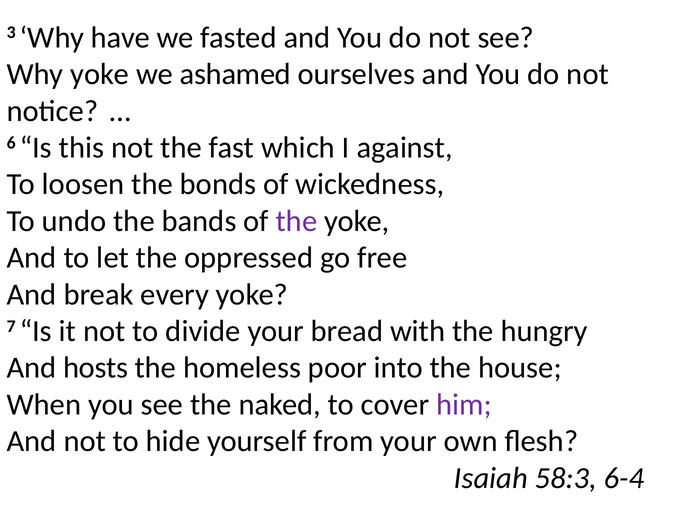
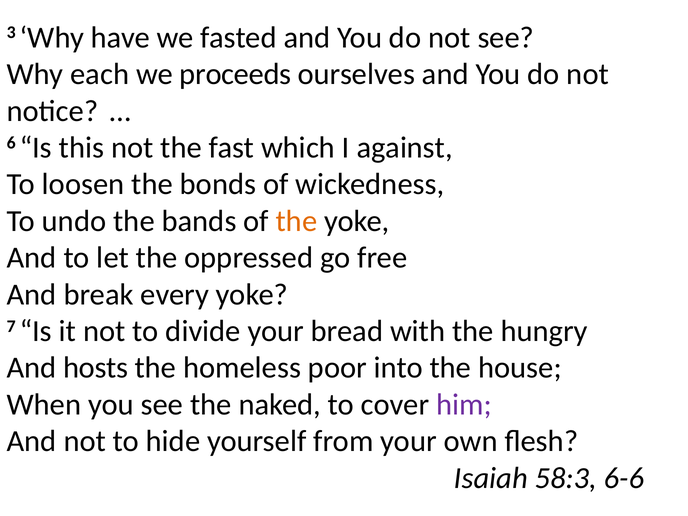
Why yoke: yoke -> each (100, 74)
ashamed: ashamed -> proceeds (235, 74)
the colour: purple -> orange (296, 221)
6-4: 6-4 -> 6-6 (624, 478)
